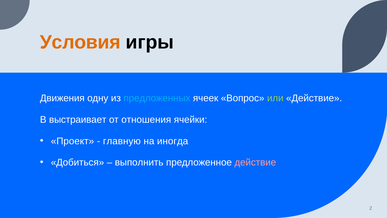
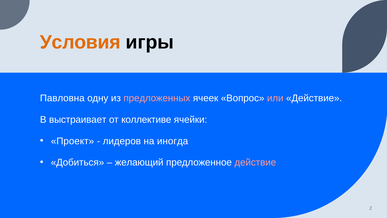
Движения: Движения -> Павловна (62, 98)
предложенных colour: light blue -> pink (157, 98)
или colour: light green -> pink (275, 98)
отношения: отношения -> коллективе (146, 119)
главную: главную -> лидеров (122, 141)
выполнить: выполнить -> желающий (139, 162)
